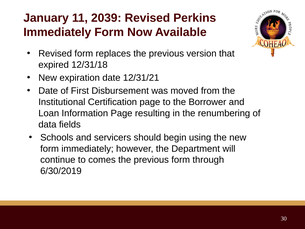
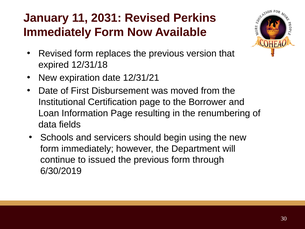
2039: 2039 -> 2031 (106, 18)
comes: comes -> issued (102, 160)
